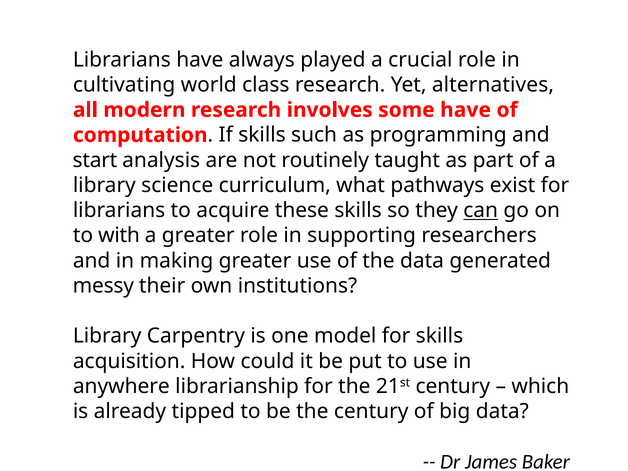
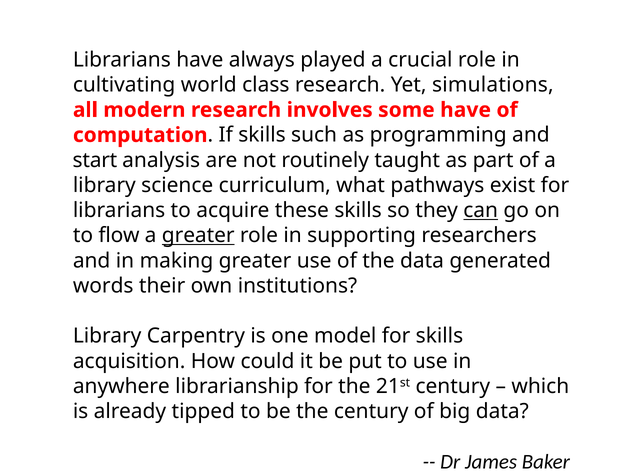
alternatives: alternatives -> simulations (493, 85)
with: with -> flow (119, 236)
greater underline: none -> present (198, 236)
messy: messy -> words (103, 286)
